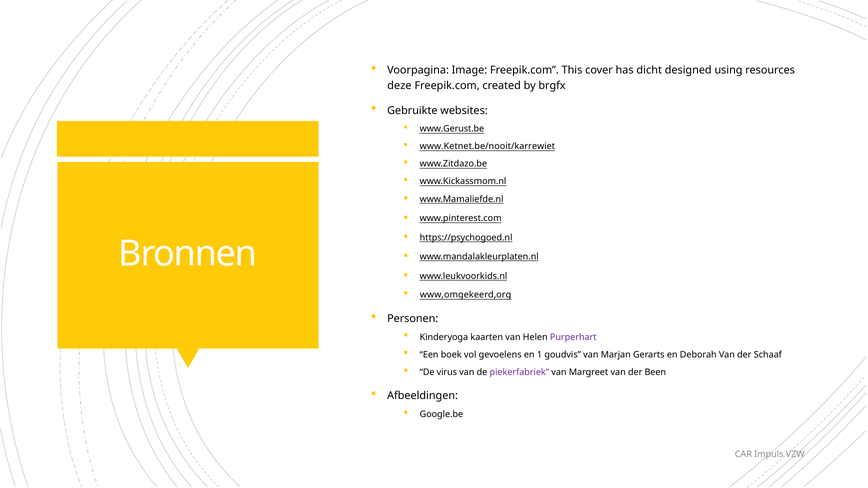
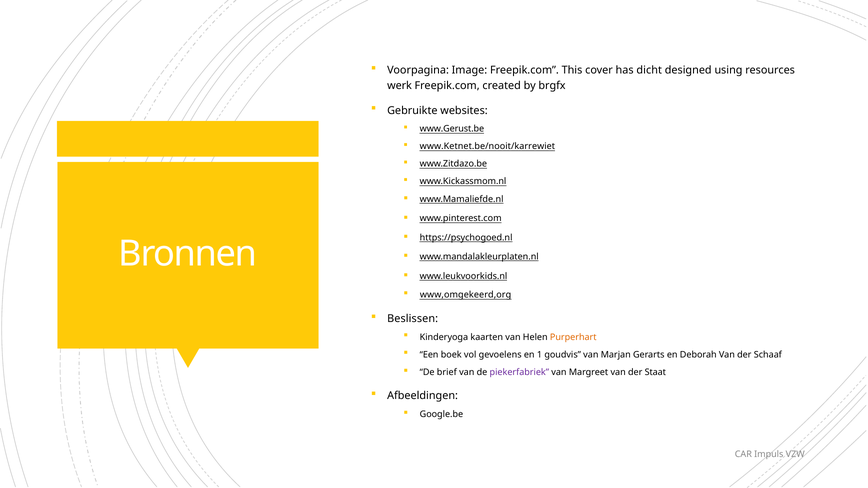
deze: deze -> werk (400, 86)
Personen: Personen -> Beslissen (413, 319)
Purperhart colour: purple -> orange (573, 337)
virus: virus -> brief (447, 372)
Been: Been -> Staat (655, 372)
